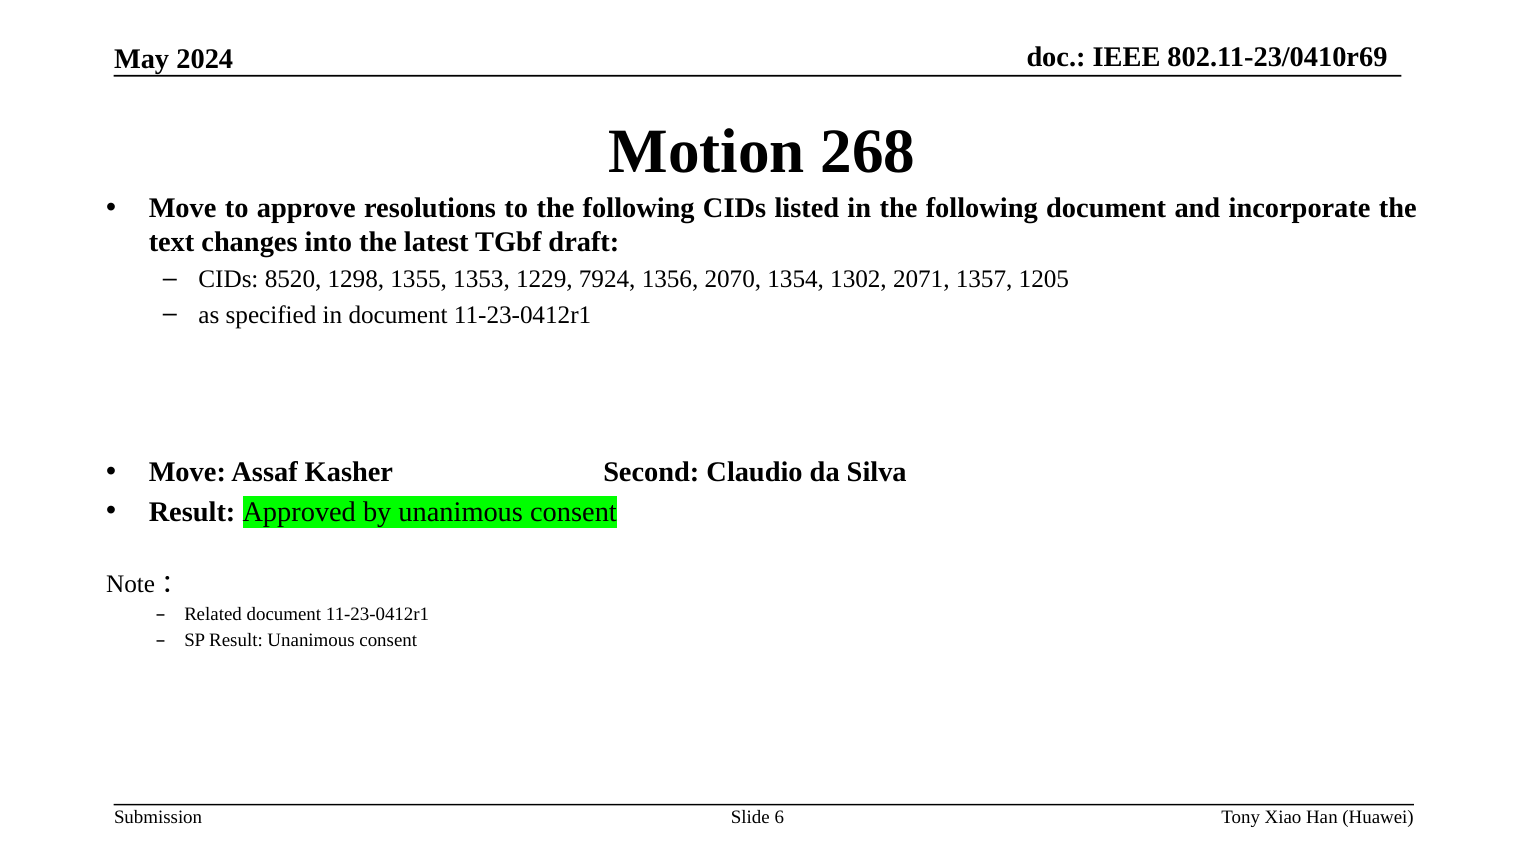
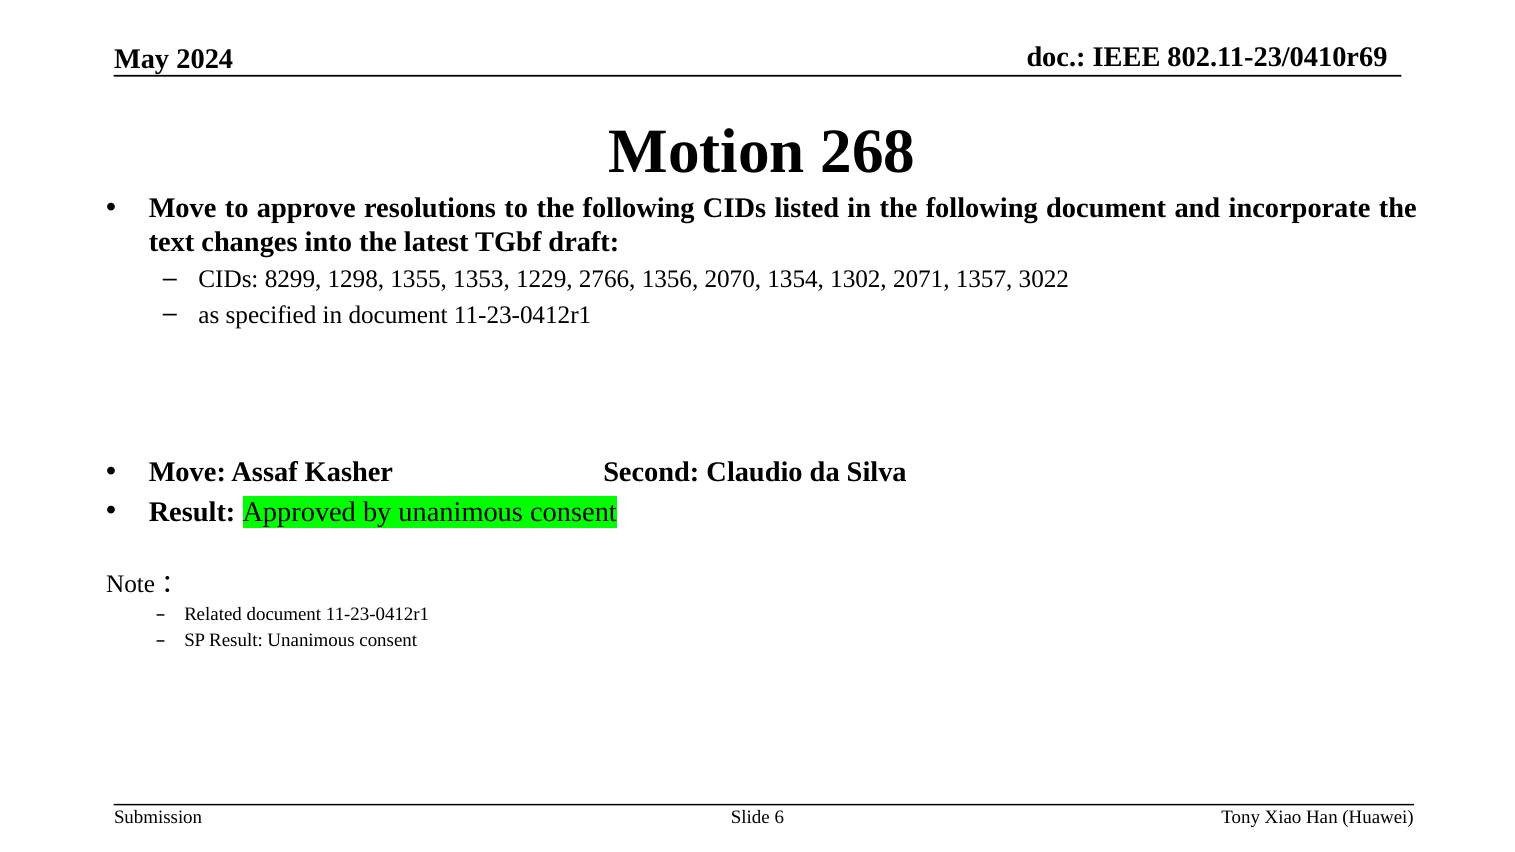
8520: 8520 -> 8299 (293, 280)
7924: 7924 -> 2766 (607, 280)
1205: 1205 -> 3022 (1044, 280)
